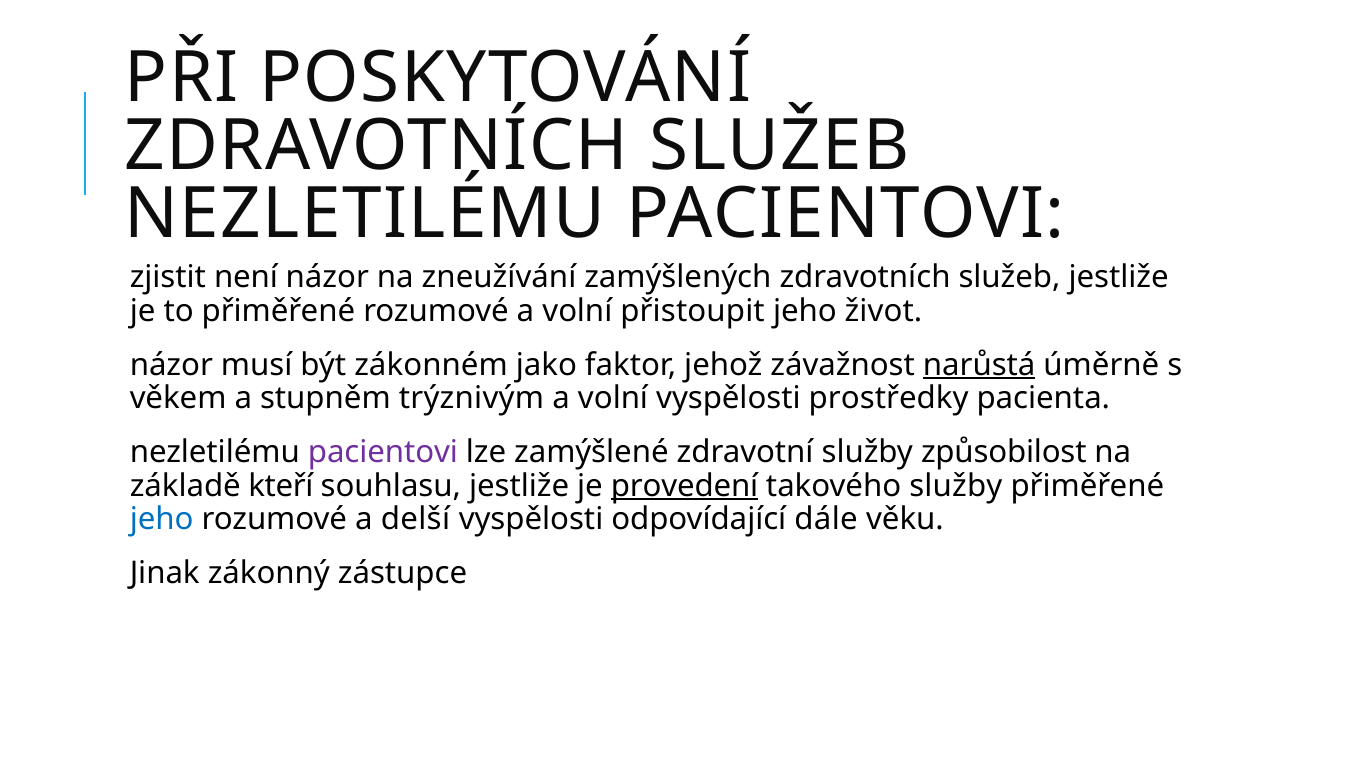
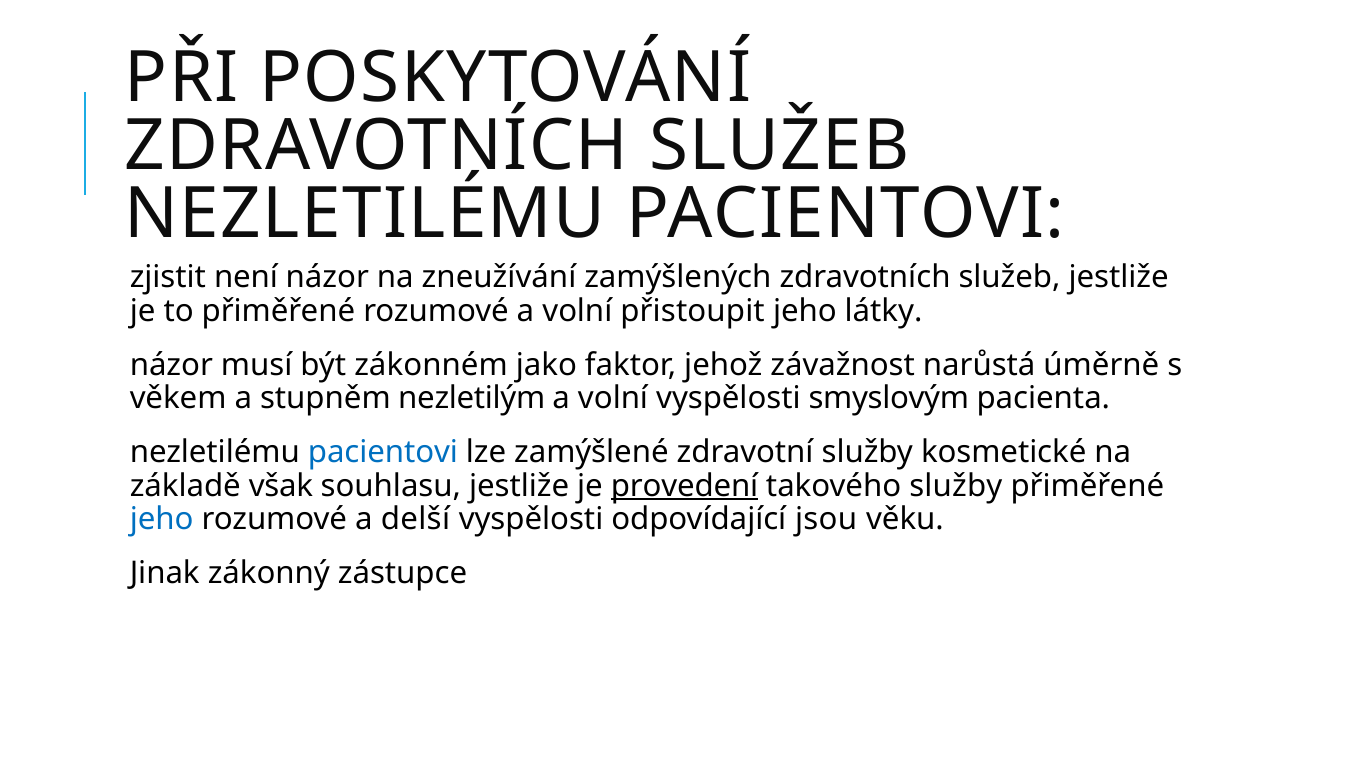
život: život -> látky (884, 311)
narůstá underline: present -> none (979, 365)
trýznivým: trýznivým -> nezletilým (472, 398)
prostředky: prostředky -> smyslovým (889, 398)
pacientovi colour: purple -> blue (383, 452)
způsobilost: způsobilost -> kosmetické (1004, 452)
kteří: kteří -> však (281, 486)
dále: dále -> jsou (826, 519)
